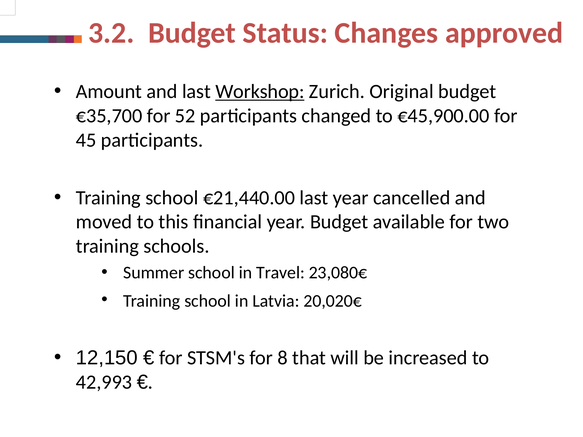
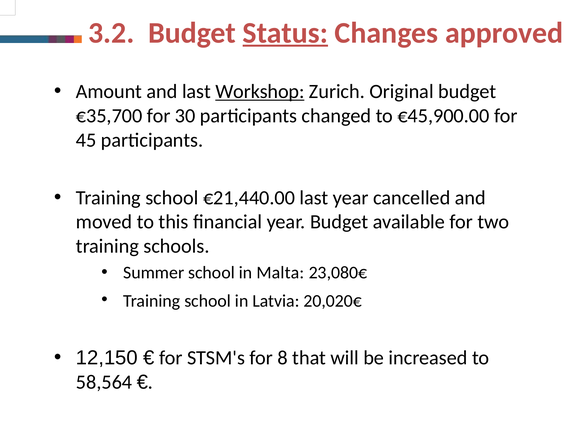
Status underline: none -> present (285, 33)
52: 52 -> 30 (185, 116)
Travel: Travel -> Malta (280, 273)
42,993: 42,993 -> 58,564 (104, 382)
